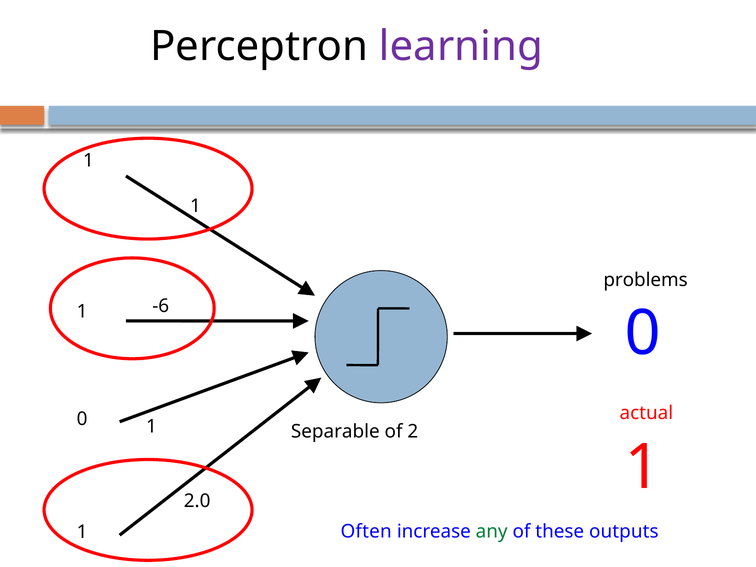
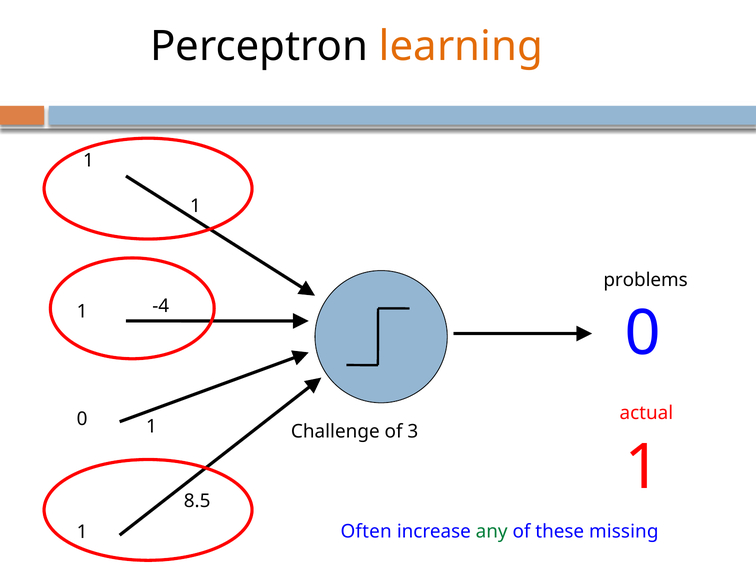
learning colour: purple -> orange (461, 46)
-6: -6 -> -4 (161, 306)
Separable: Separable -> Challenge (335, 431)
2: 2 -> 3 (413, 431)
2.0: 2.0 -> 8.5 (197, 501)
outputs: outputs -> missing (624, 531)
